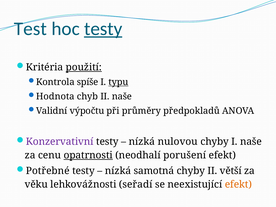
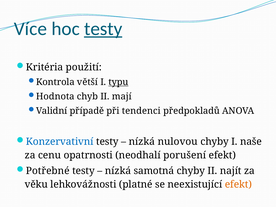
Test: Test -> Více (30, 29)
použití underline: present -> none (84, 67)
spíše: spíše -> větší (87, 82)
II naše: naše -> mají (122, 96)
výpočtu: výpočtu -> případě (87, 111)
průměry: průměry -> tendenci (141, 111)
Konzervativní colour: purple -> blue (60, 142)
opatrnosti underline: present -> none (88, 155)
větší: větší -> najít (231, 171)
seřadí: seřadí -> platné (136, 184)
